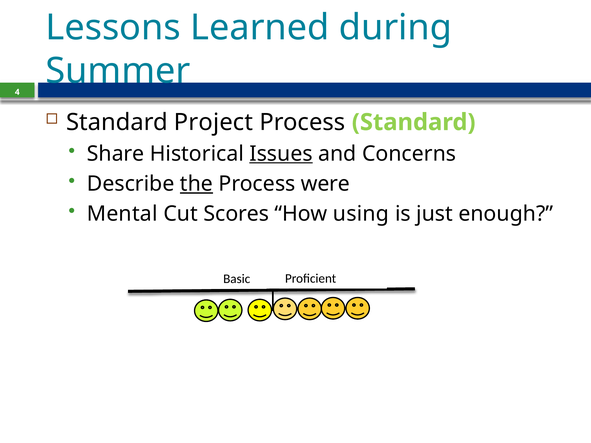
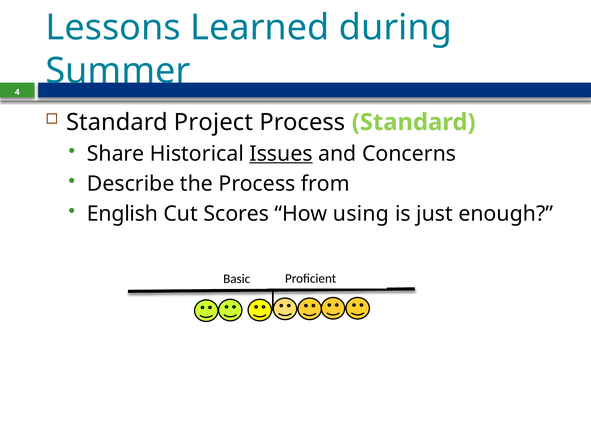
the underline: present -> none (196, 184)
were: were -> from (325, 184)
Mental: Mental -> English (122, 214)
